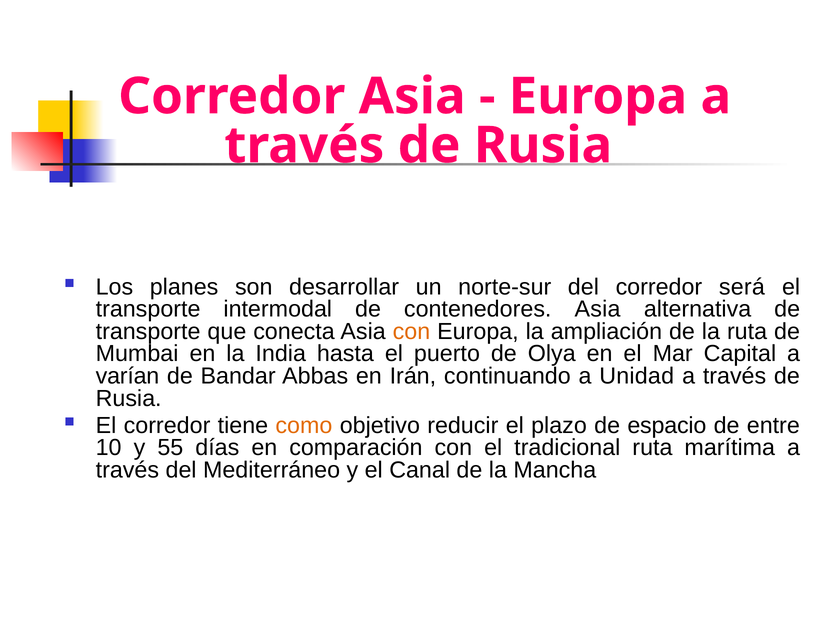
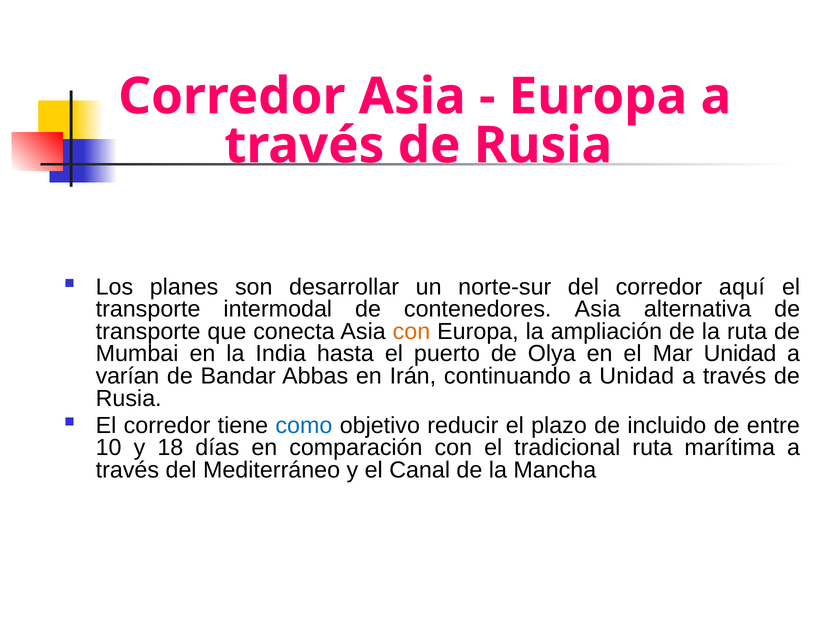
será: será -> aquí (742, 287)
Mar Capital: Capital -> Unidad (740, 354)
como colour: orange -> blue (304, 426)
espacio: espacio -> incluido (667, 426)
55: 55 -> 18 (170, 448)
